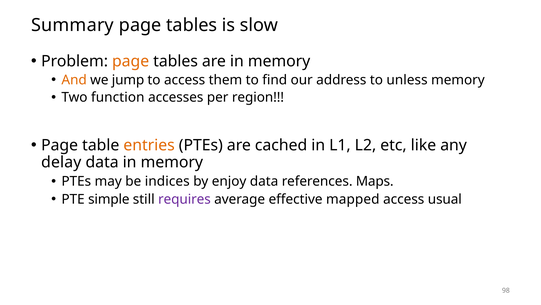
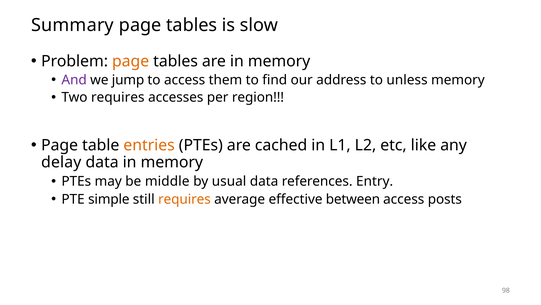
And colour: orange -> purple (74, 80)
Two function: function -> requires (118, 97)
indices: indices -> middle (167, 181)
enjoy: enjoy -> usual (229, 181)
Maps: Maps -> Entry (375, 181)
requires colour: purple -> orange (184, 199)
mapped: mapped -> between (353, 199)
usual: usual -> posts (445, 199)
